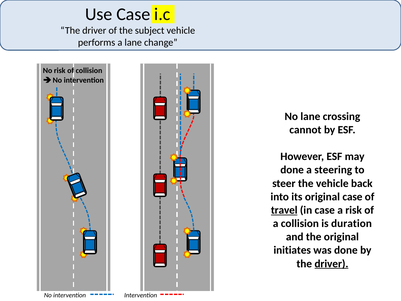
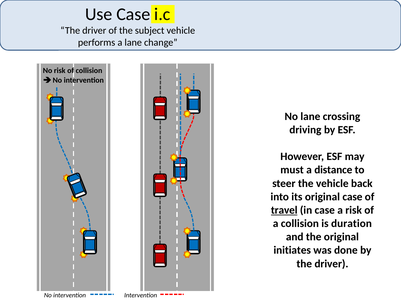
cannot: cannot -> driving (305, 130)
done: done -> must (292, 170)
steering: steering -> distance (333, 170)
driver underline: present -> none (331, 263)
